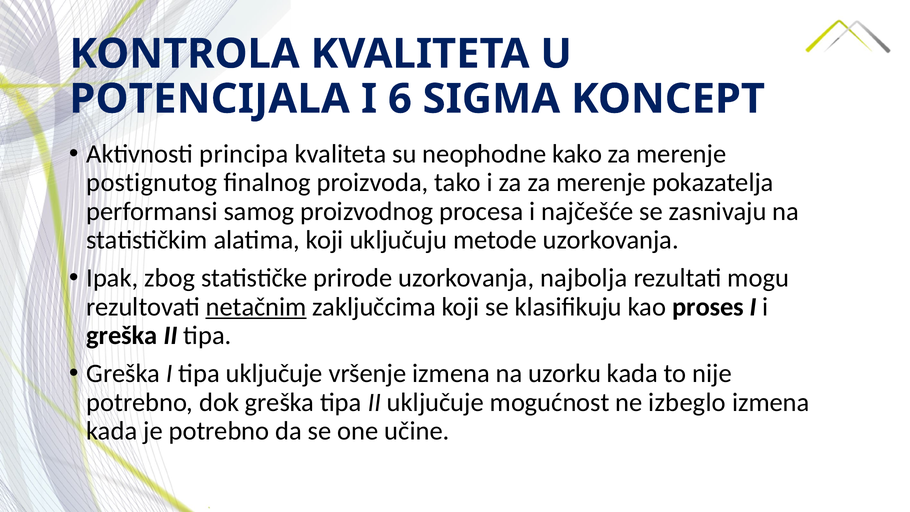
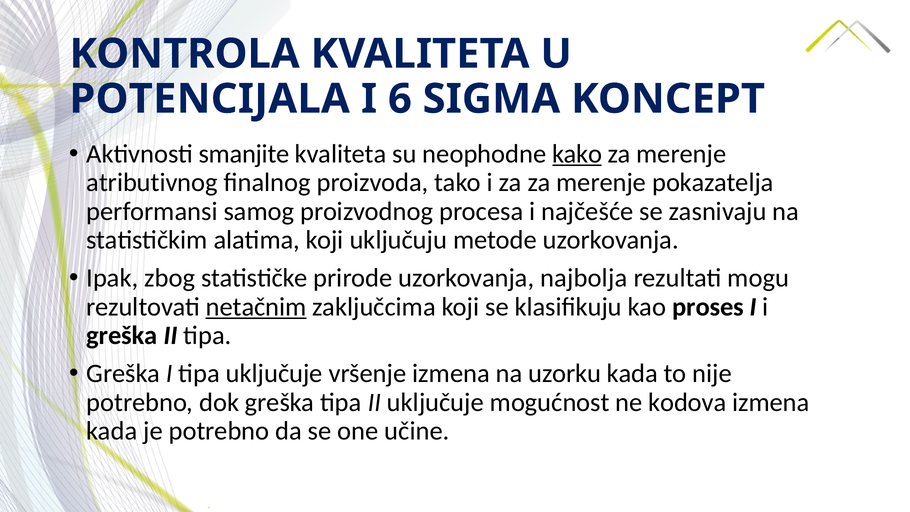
principa: principa -> smanjite (244, 154)
kako underline: none -> present (577, 154)
postignutog: postignutog -> atributivnog (152, 183)
izbeglo: izbeglo -> kodova (687, 402)
